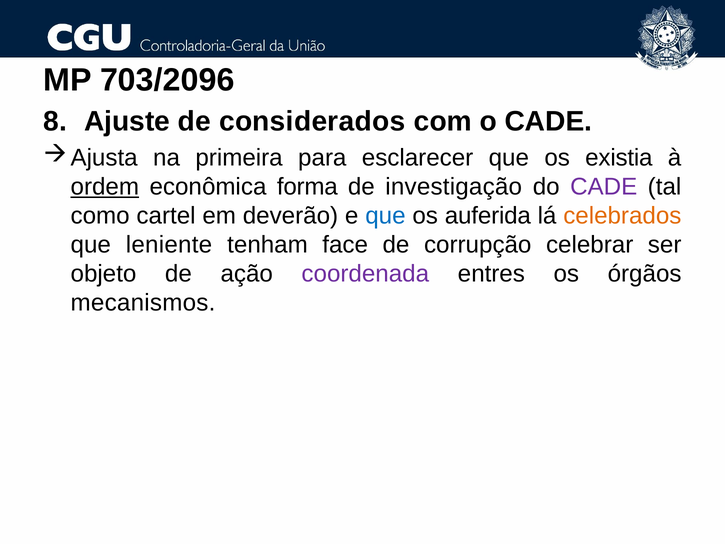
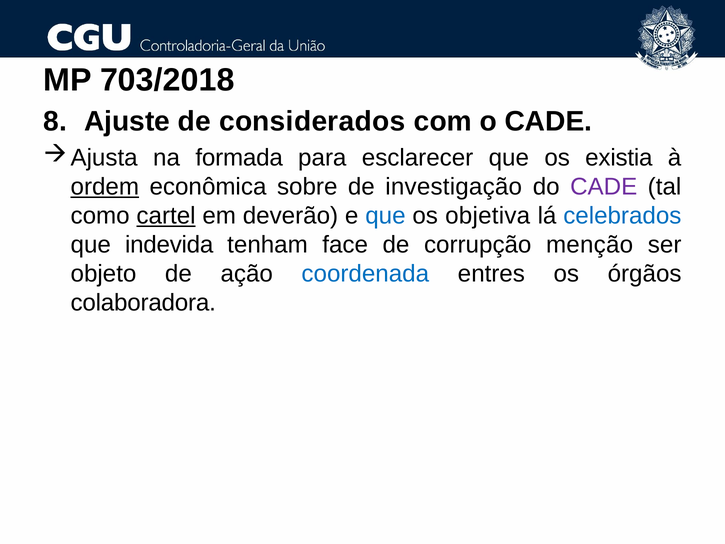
703/2096: 703/2096 -> 703/2018 (167, 80)
primeira: primeira -> formada (239, 158)
forma: forma -> sobre (307, 187)
cartel underline: none -> present (166, 216)
auferida: auferida -> objetiva (488, 216)
celebrados colour: orange -> blue (622, 216)
leniente: leniente -> indevida (169, 245)
celebrar: celebrar -> menção (590, 245)
coordenada colour: purple -> blue (365, 274)
mecanismos: mecanismos -> colaboradora (143, 303)
